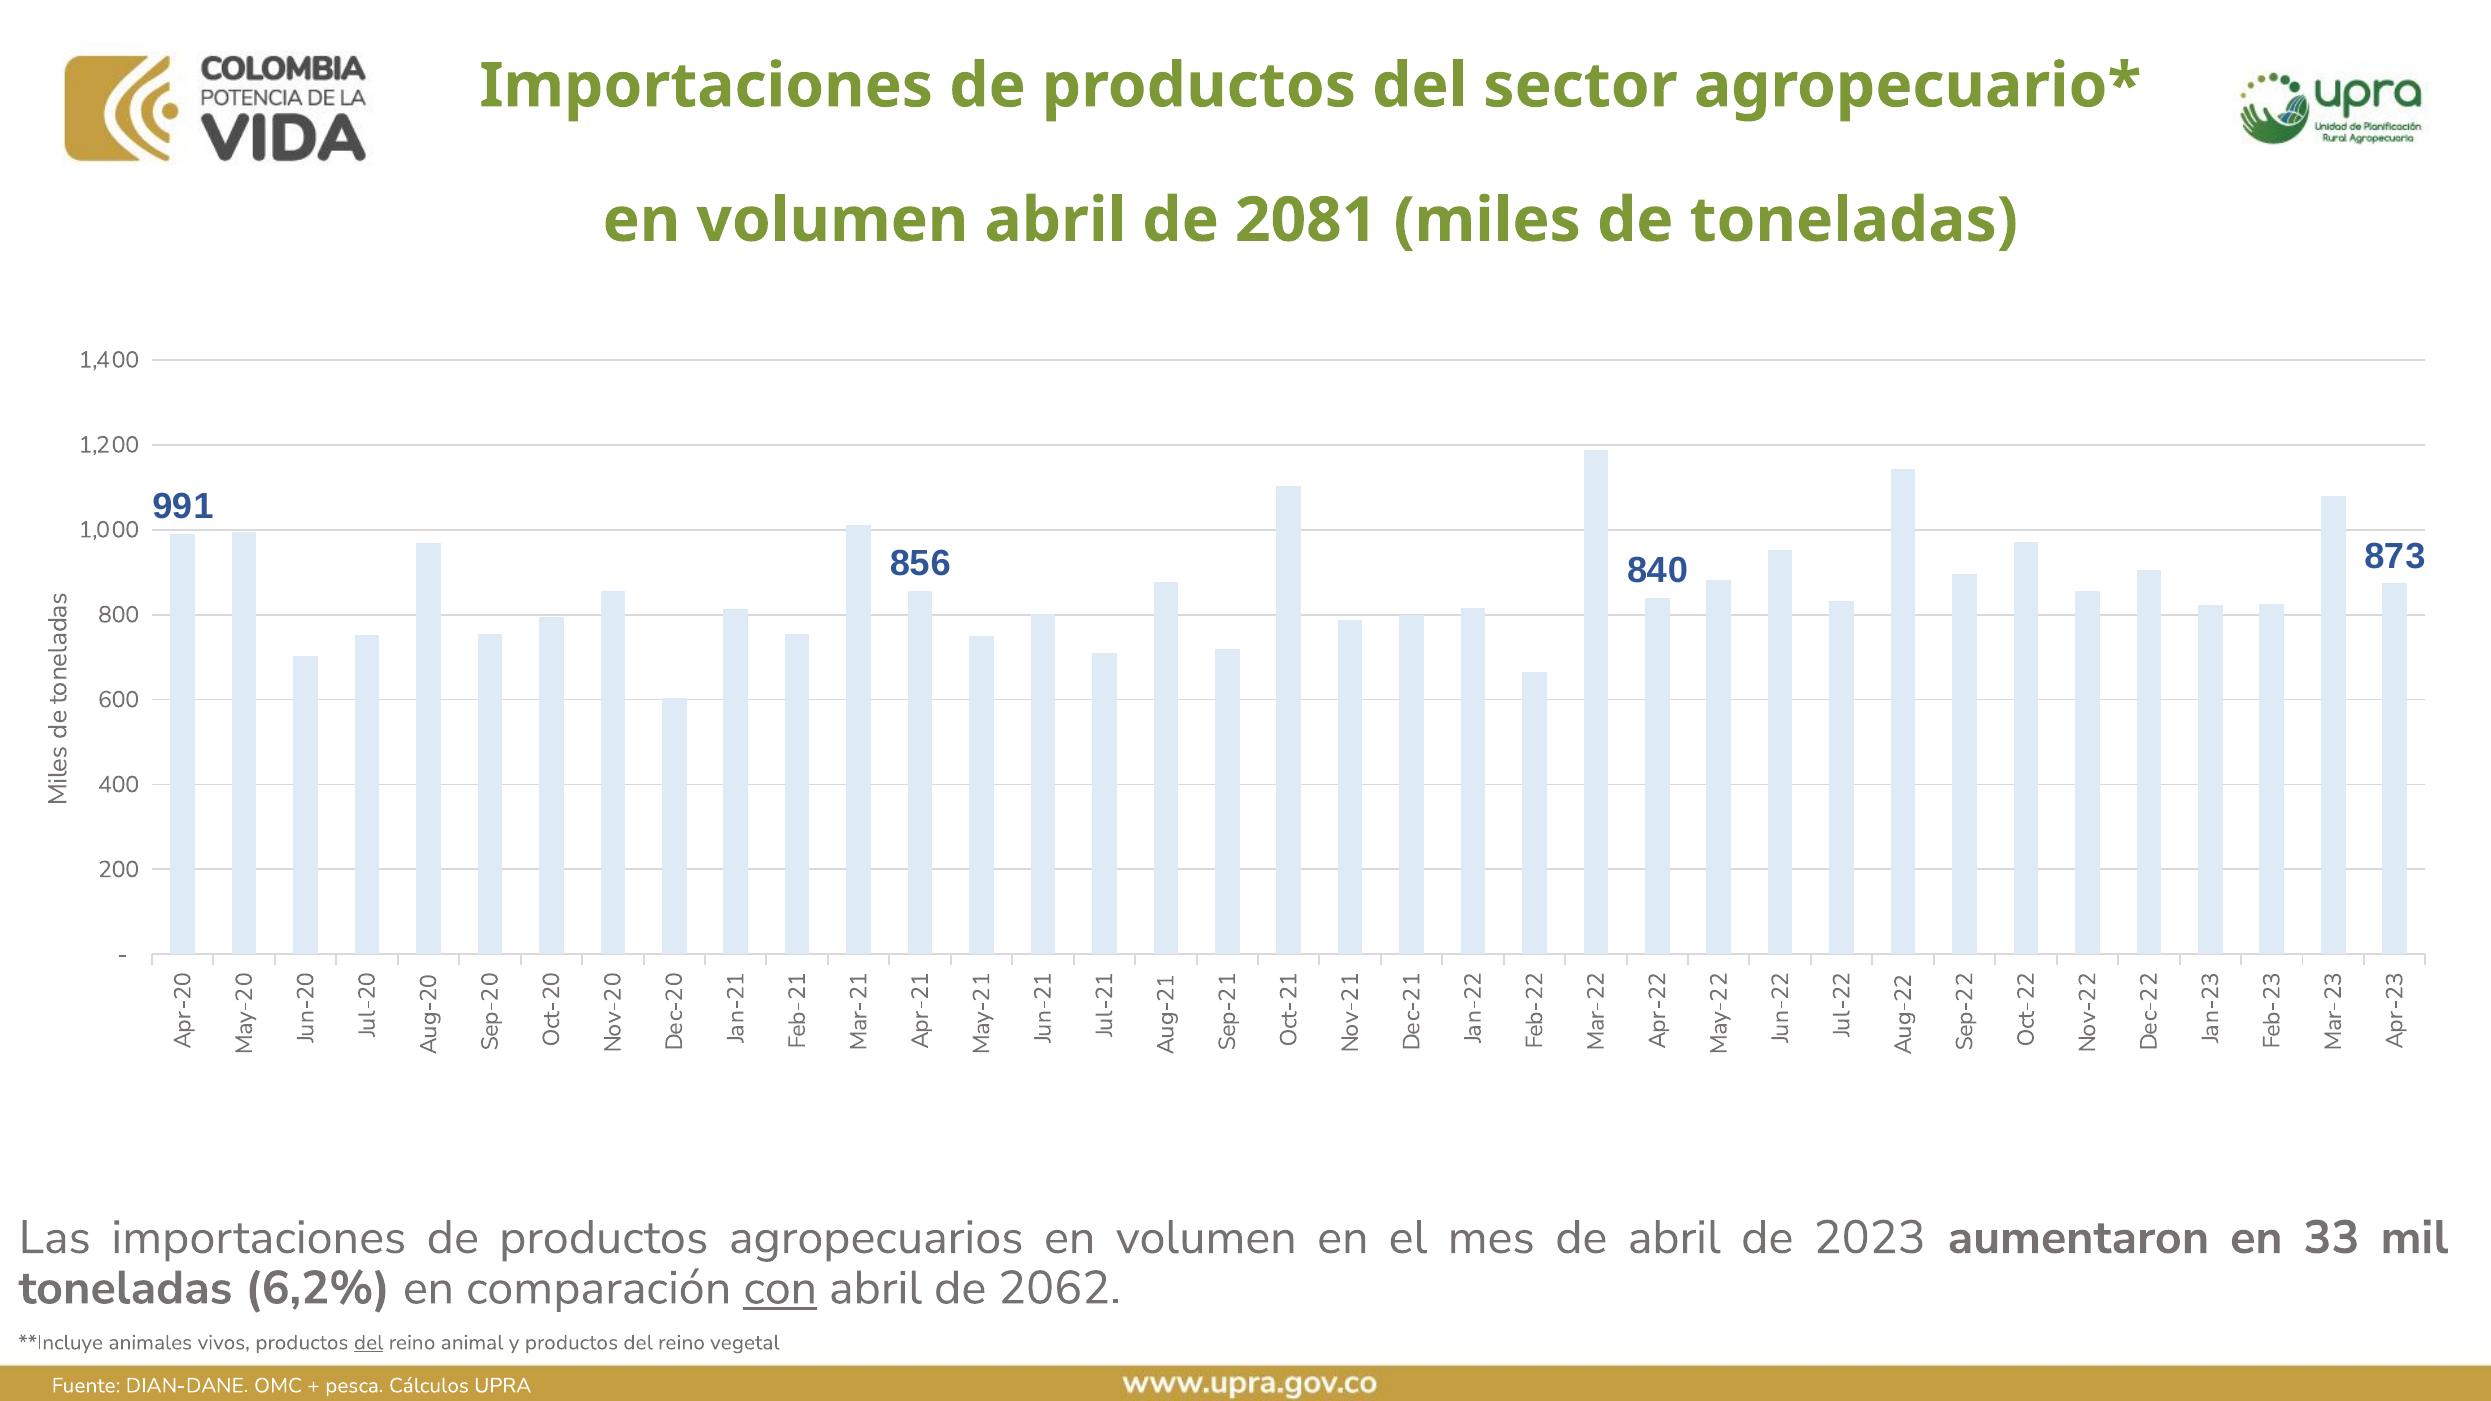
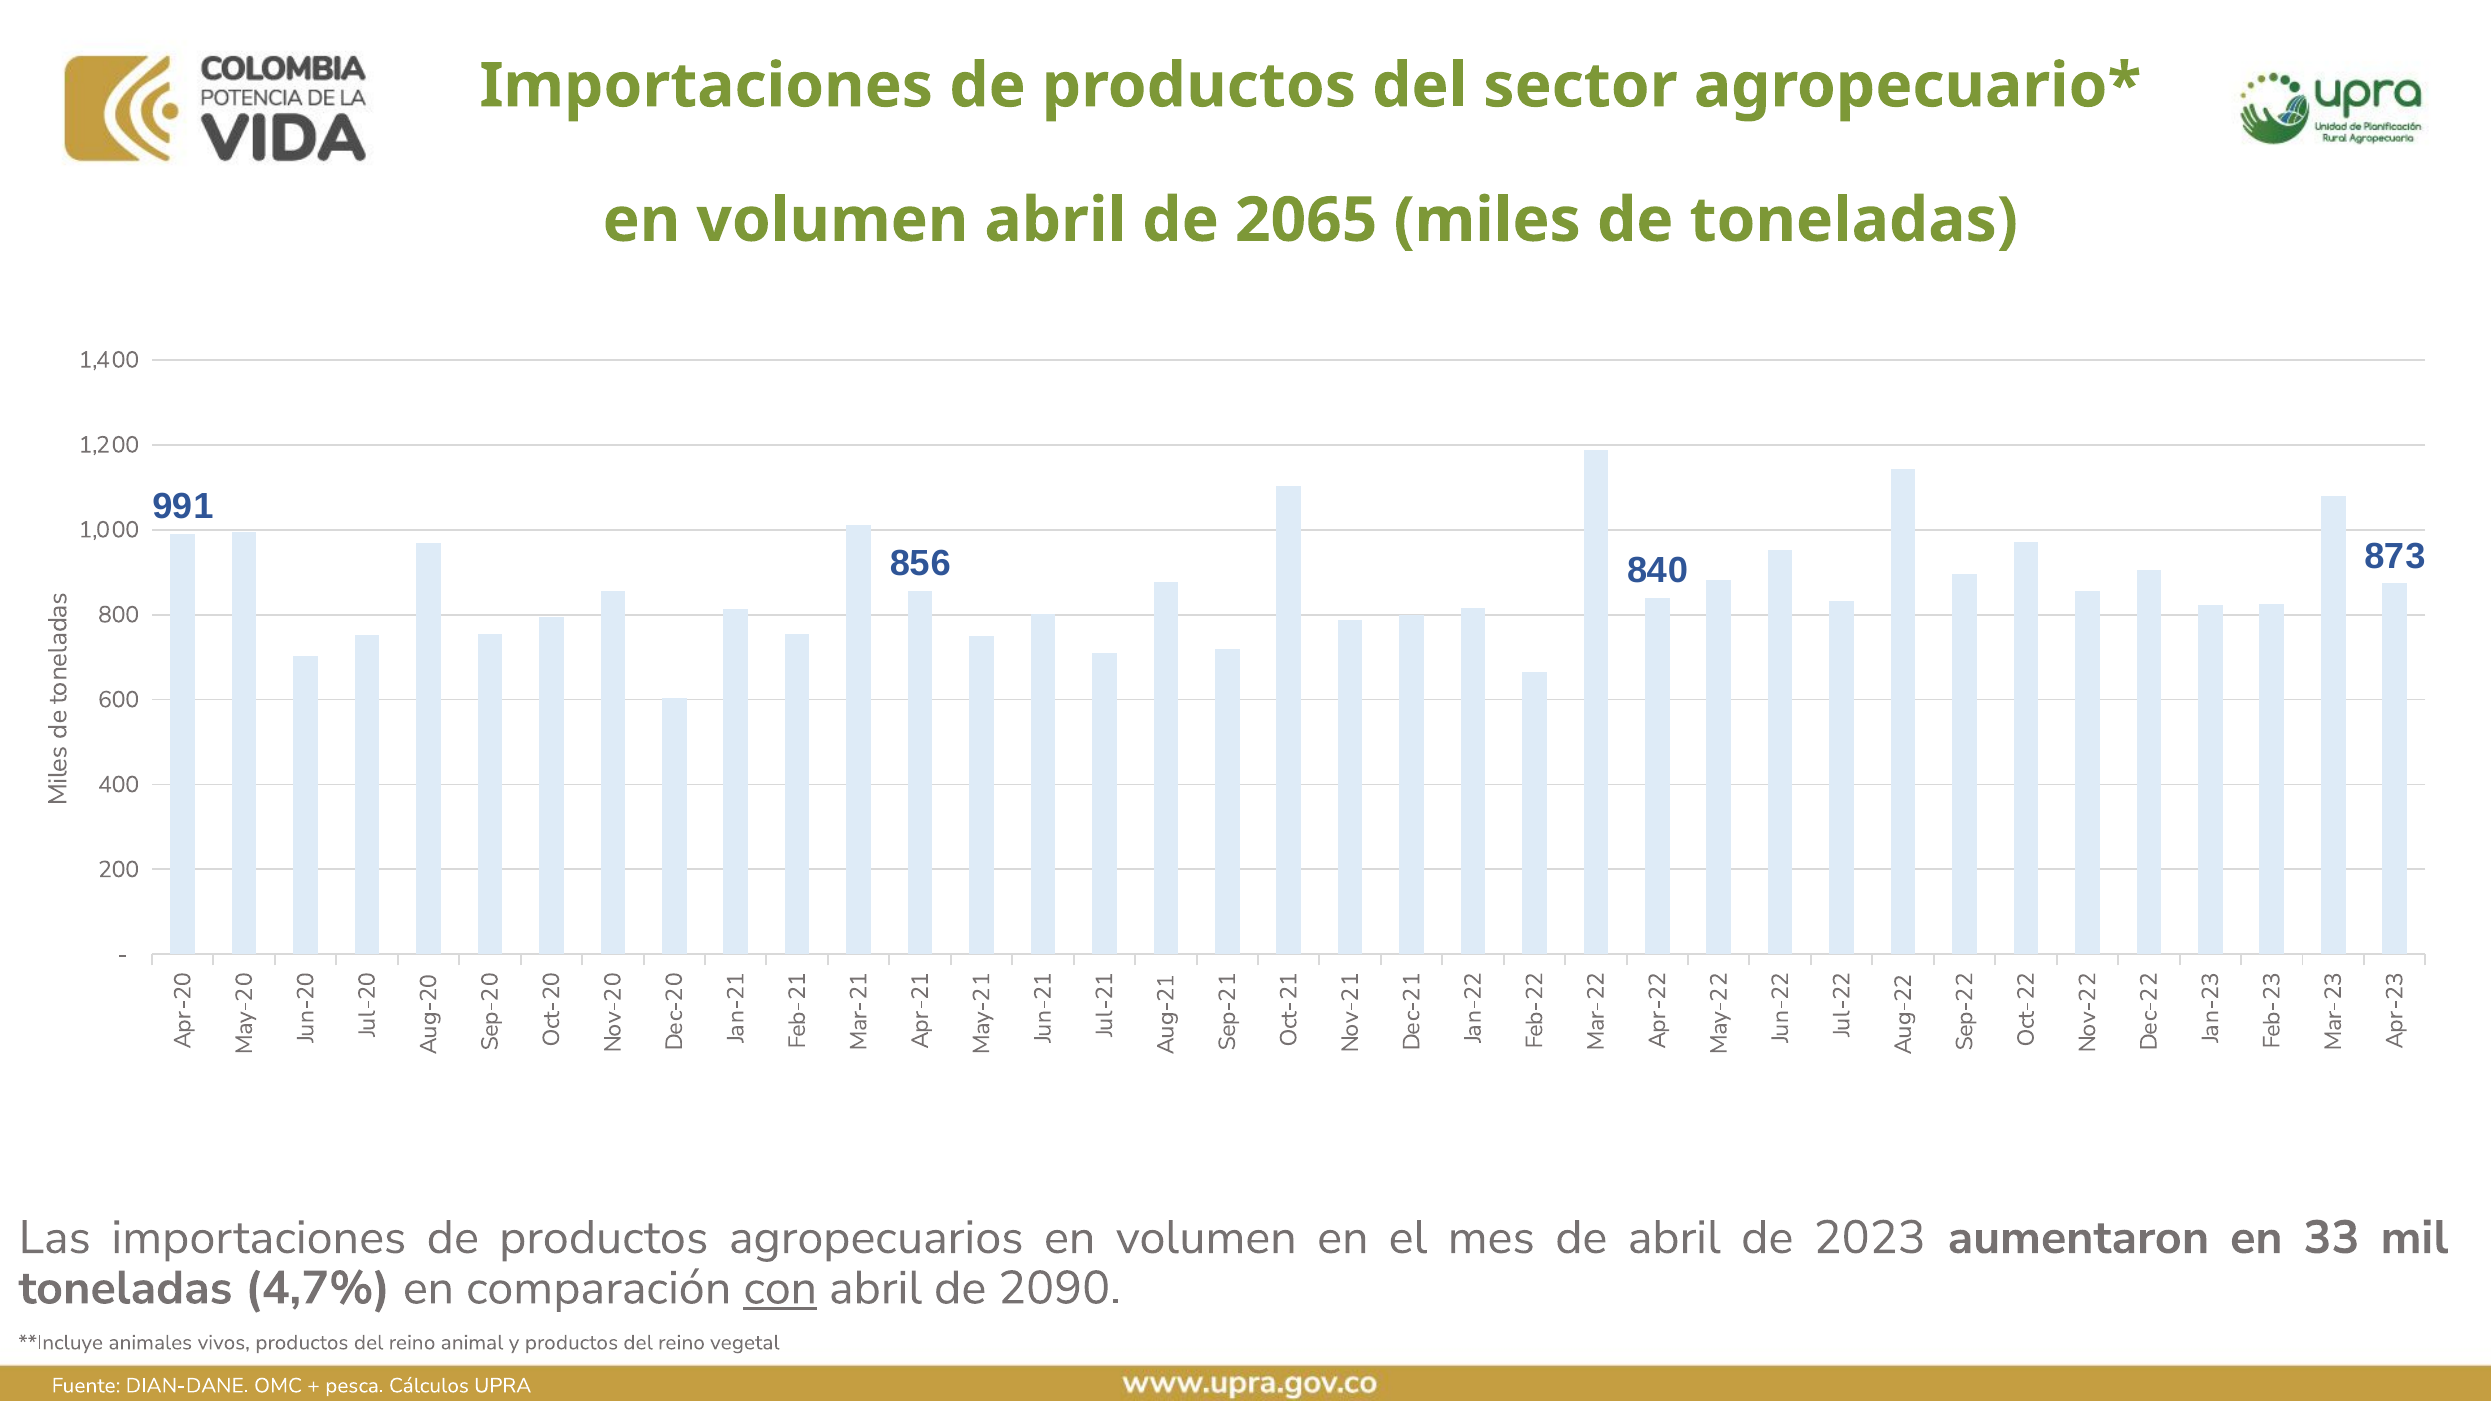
2081: 2081 -> 2065 (1306, 220)
6,2%: 6,2% -> 4,7% (318, 1288)
2062: 2062 -> 2090 (1059, 1288)
del underline: present -> none (369, 1343)
